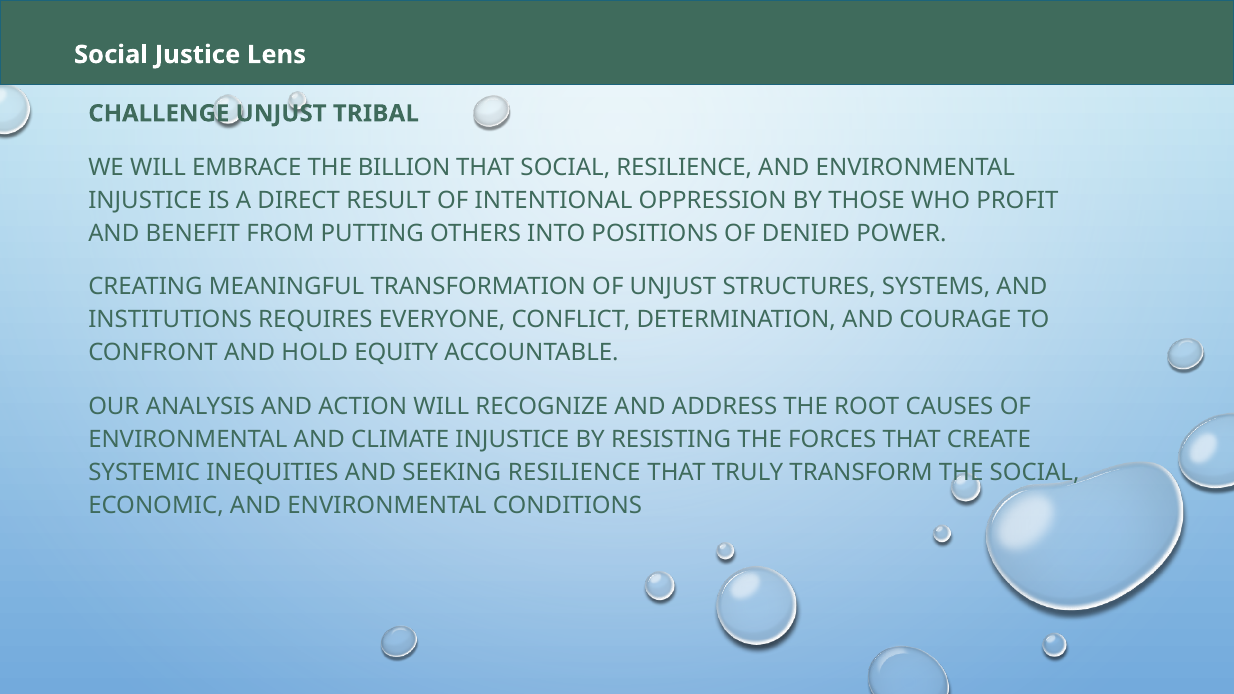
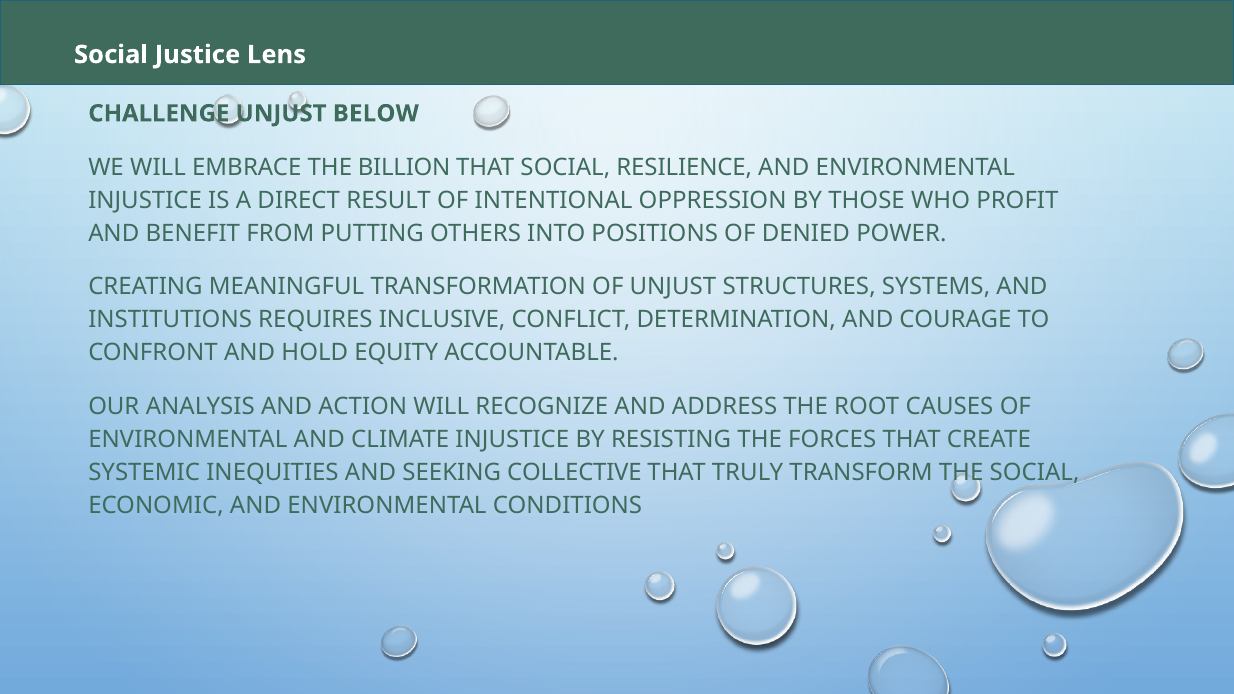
TRIBAL: TRIBAL -> BELOW (376, 113)
EVERYONE: EVERYONE -> INCLUSIVE (442, 320)
SEEKING RESILIENCE: RESILIENCE -> COLLECTIVE (574, 473)
